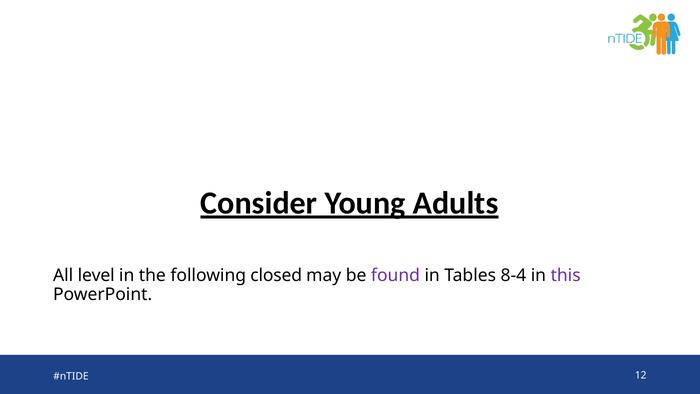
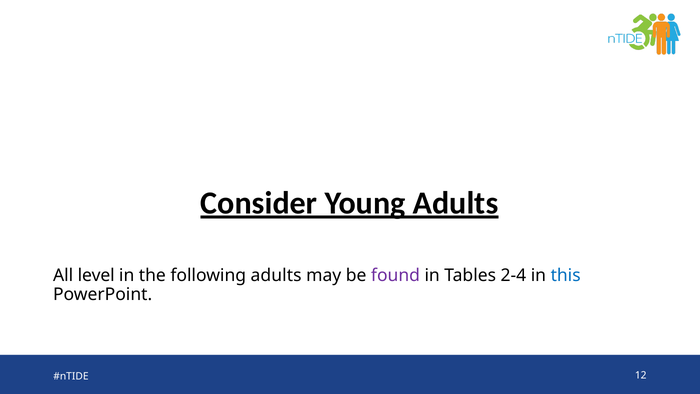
following closed: closed -> adults (276, 275)
8-4: 8-4 -> 2-4 (513, 275)
this colour: purple -> blue (566, 275)
